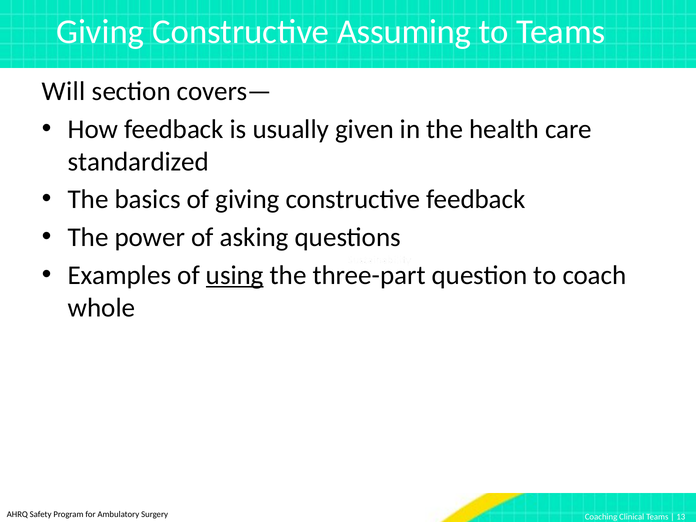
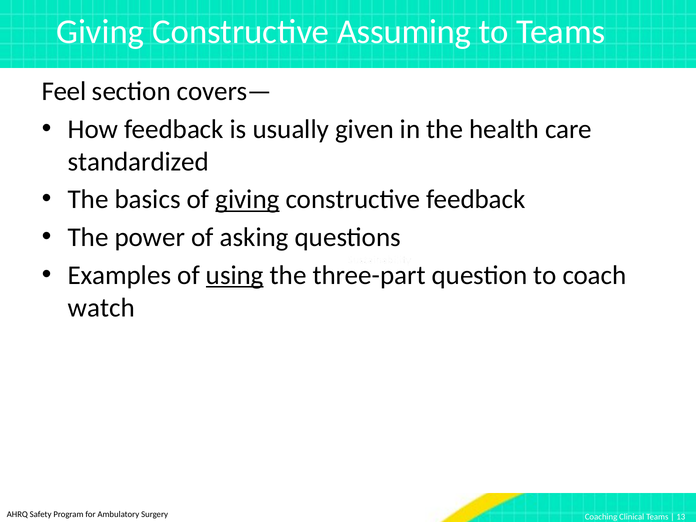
Will: Will -> Feel (64, 91)
giving underline: none -> present (247, 199)
whole: whole -> watch (101, 308)
